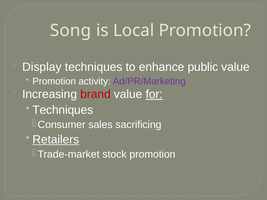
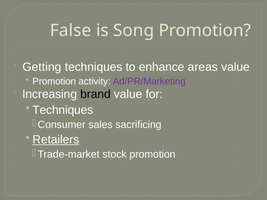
Song: Song -> False (71, 30)
Local: Local -> Song (134, 30)
Display: Display -> Getting (42, 67)
public: public -> areas (203, 67)
brand colour: red -> black (96, 94)
for underline: present -> none (154, 94)
